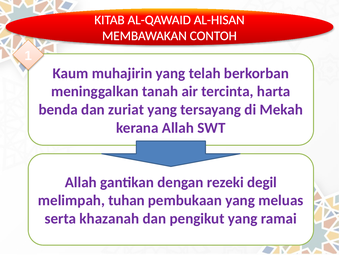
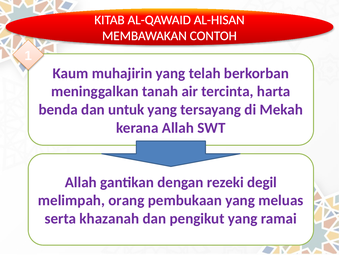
zuriat: zuriat -> untuk (126, 109)
tuhan: tuhan -> orang (126, 200)
